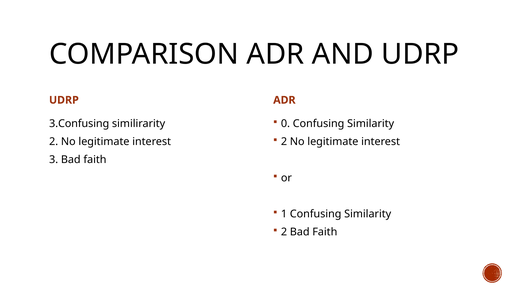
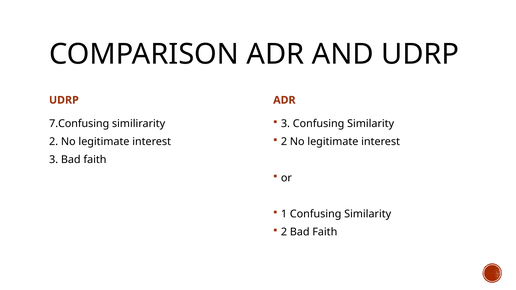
0: 0 -> 3 (285, 124)
3.Confusing: 3.Confusing -> 7.Confusing (79, 124)
